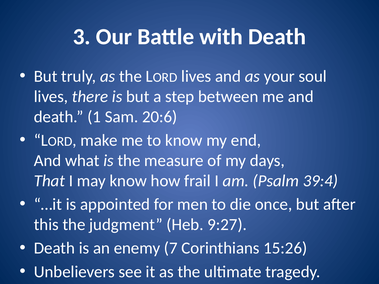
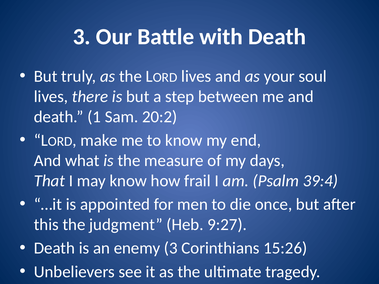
20:6: 20:6 -> 20:2 (160, 117)
enemy 7: 7 -> 3 (171, 248)
